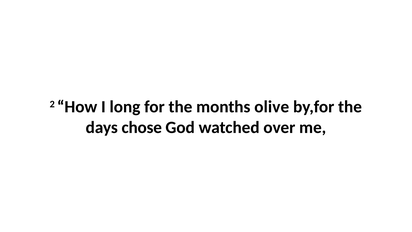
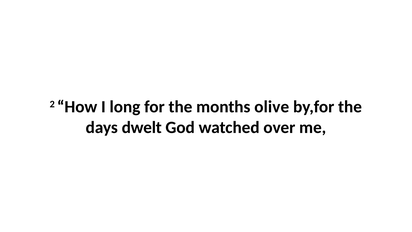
chose: chose -> dwelt (142, 127)
